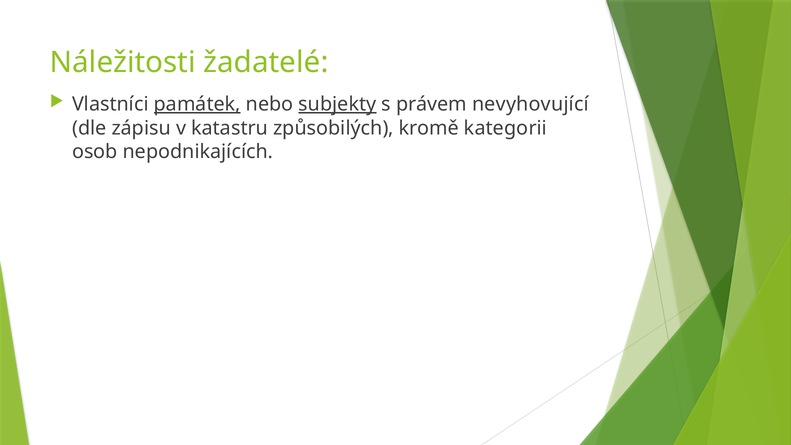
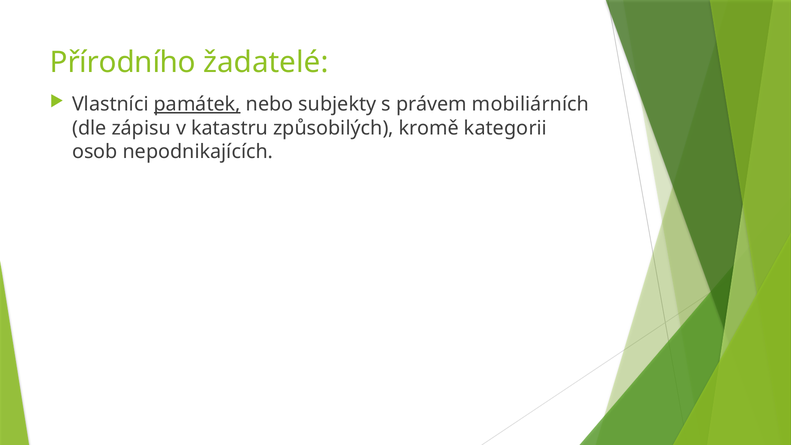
Náležitosti: Náležitosti -> Přírodního (123, 62)
subjekty underline: present -> none (337, 104)
nevyhovující: nevyhovující -> mobiliárních (531, 104)
